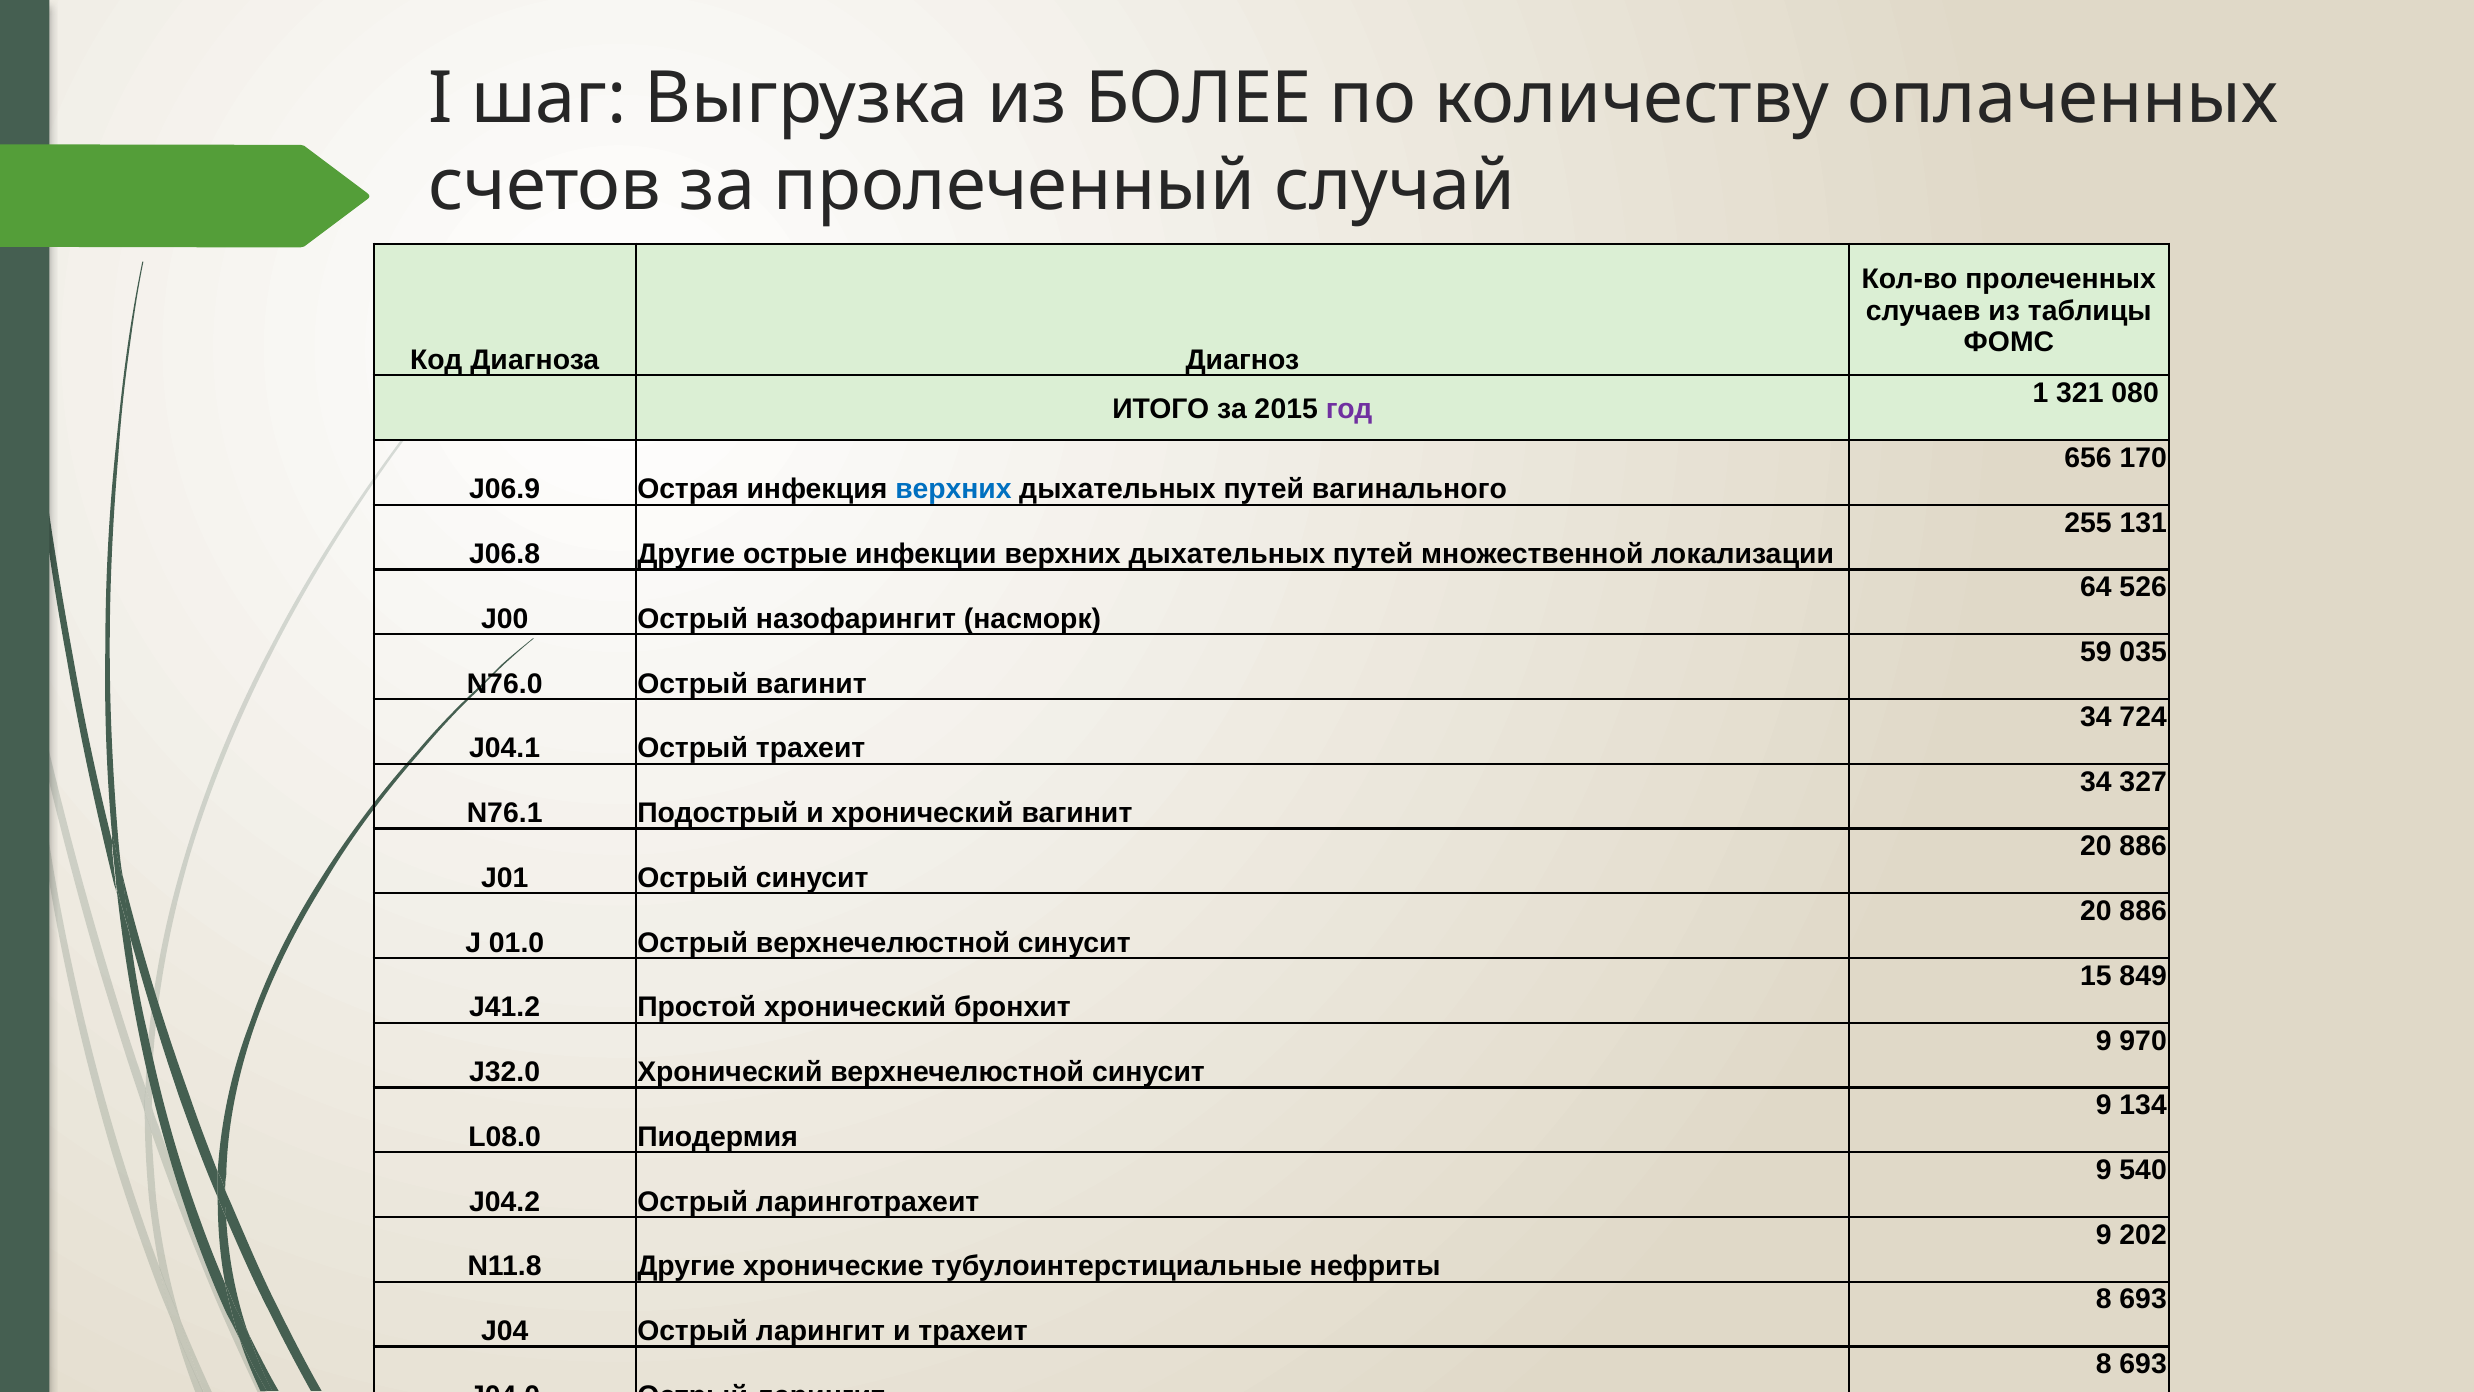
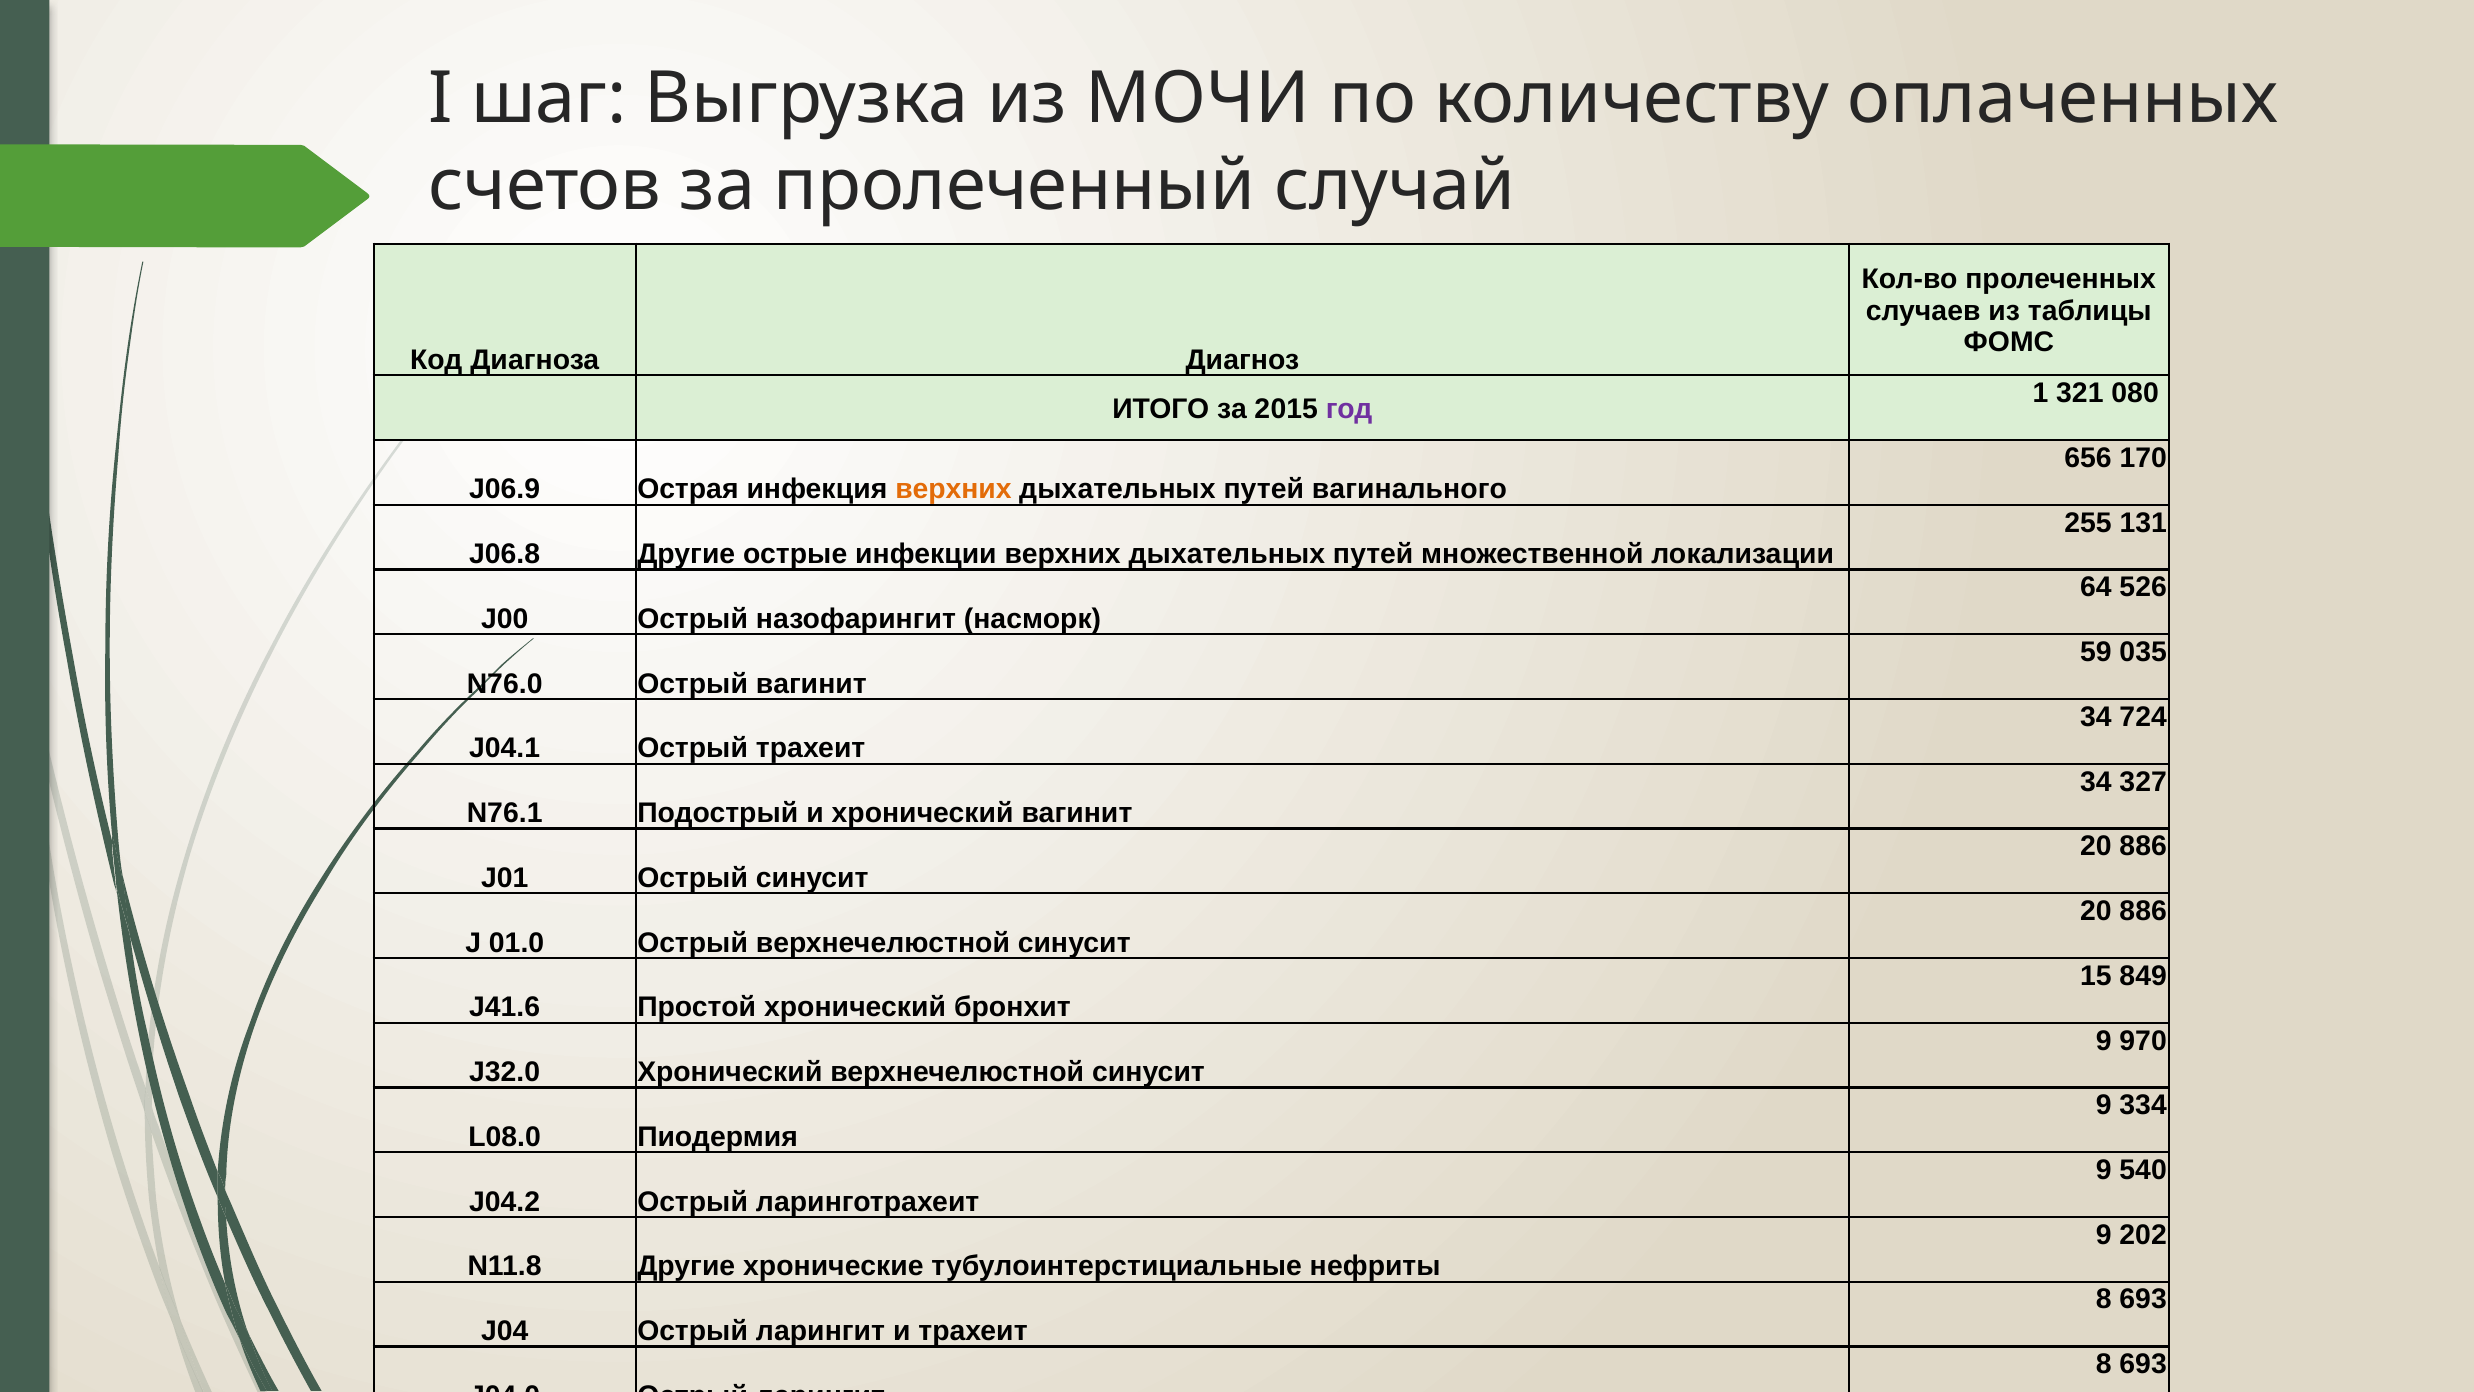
БОЛЕЕ: БОЛЕЕ -> МОЧИ (1198, 99)
верхних colour: blue -> orange (953, 489)
J41.2: J41.2 -> J41.6 (505, 1007)
134: 134 -> 334 (2143, 1105)
